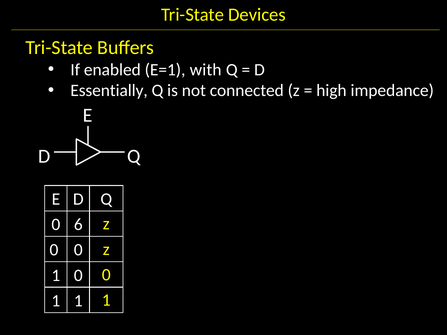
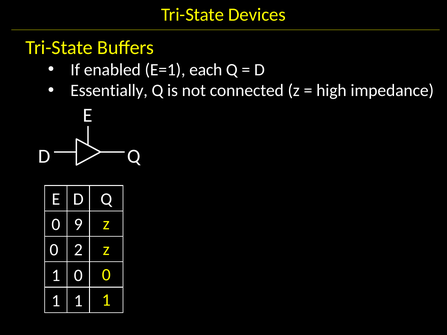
with: with -> each (206, 70)
6: 6 -> 9 (78, 225)
0: 0 -> 2 (78, 250)
